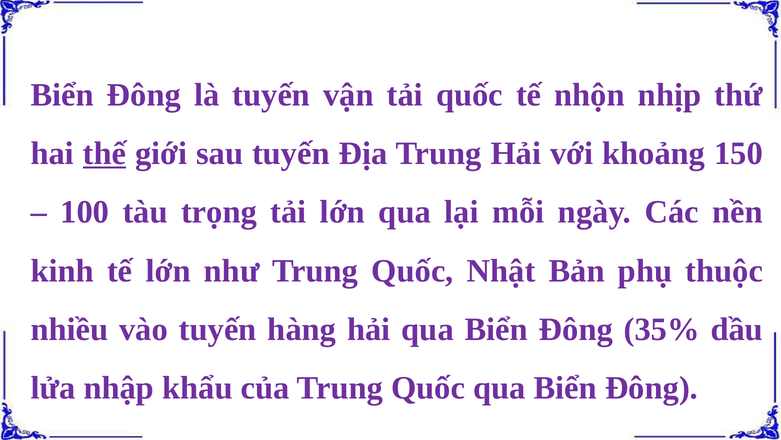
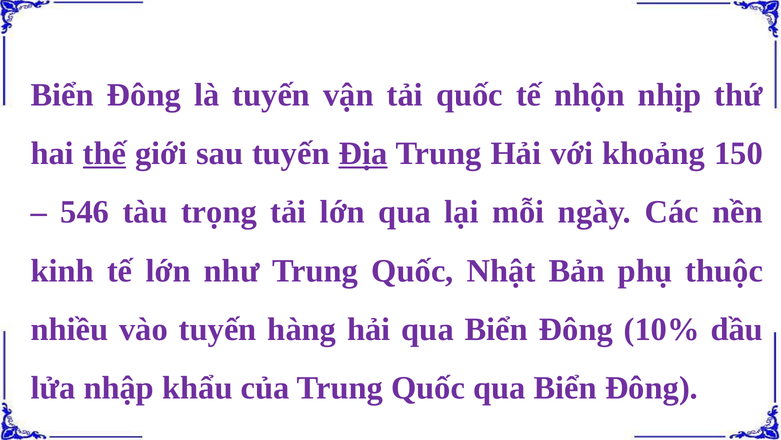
Địa underline: none -> present (363, 153)
100: 100 -> 546 (85, 212)
35%: 35% -> 10% (662, 329)
